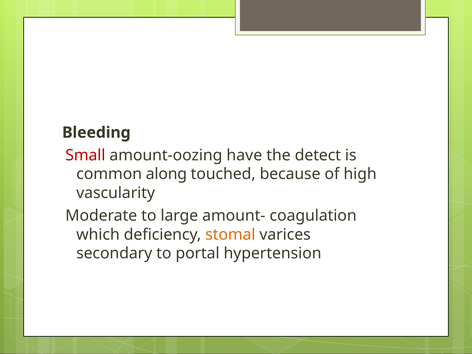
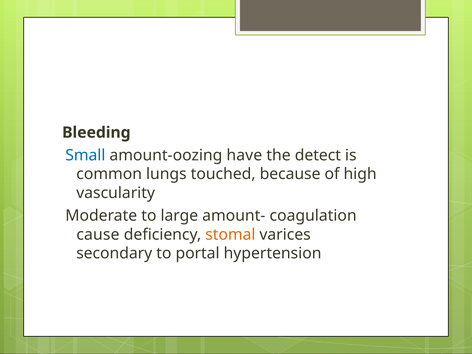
Small colour: red -> blue (85, 155)
along: along -> lungs (166, 174)
which: which -> cause (98, 235)
